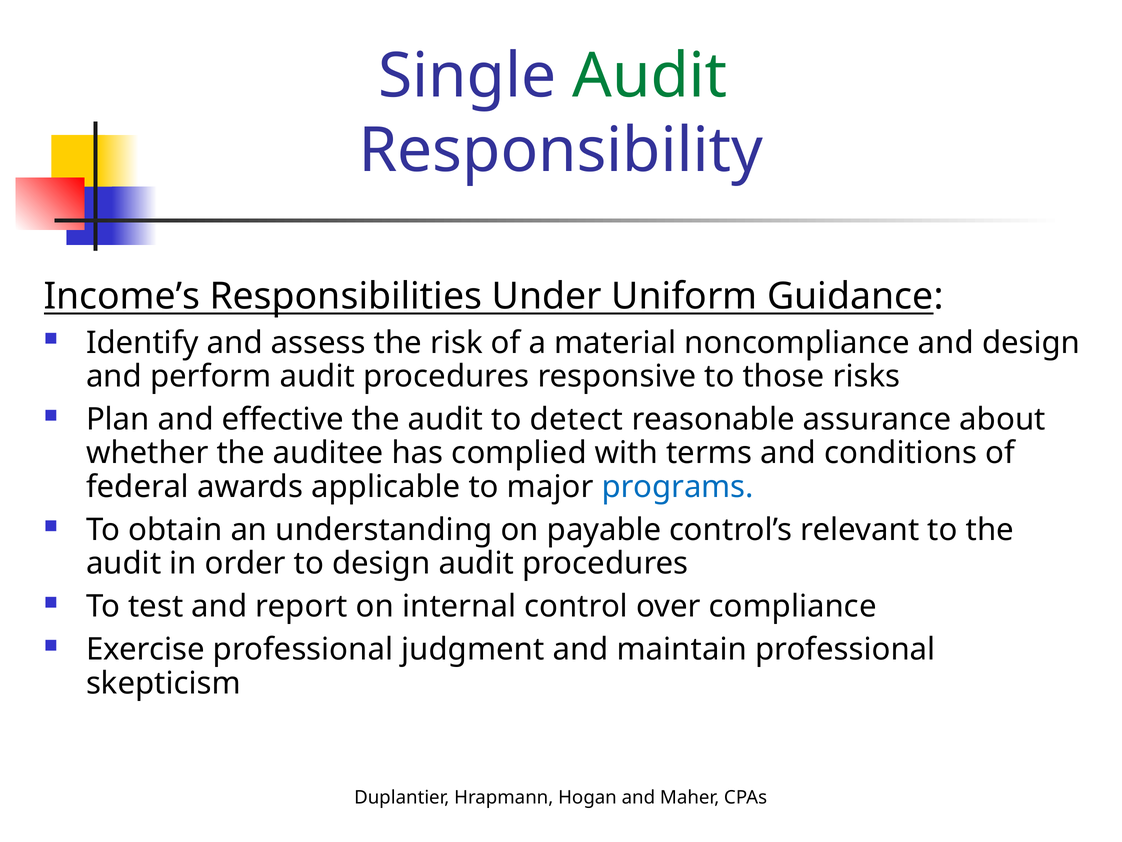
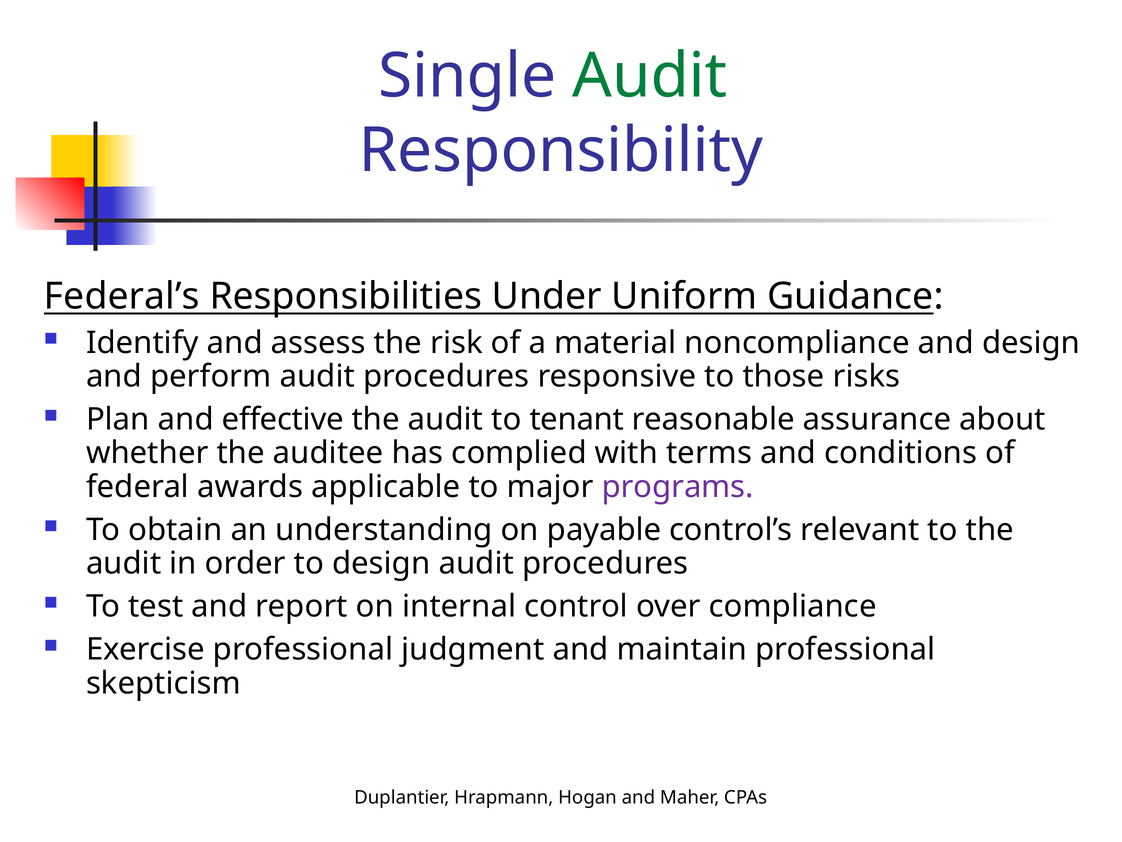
Income’s: Income’s -> Federal’s (122, 296)
detect: detect -> tenant (577, 419)
programs colour: blue -> purple (678, 487)
